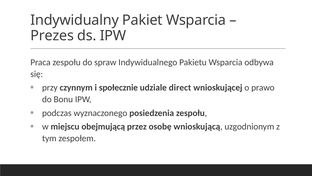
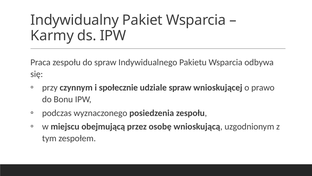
Prezes: Prezes -> Karmy (52, 35)
udziale direct: direct -> spraw (180, 87)
